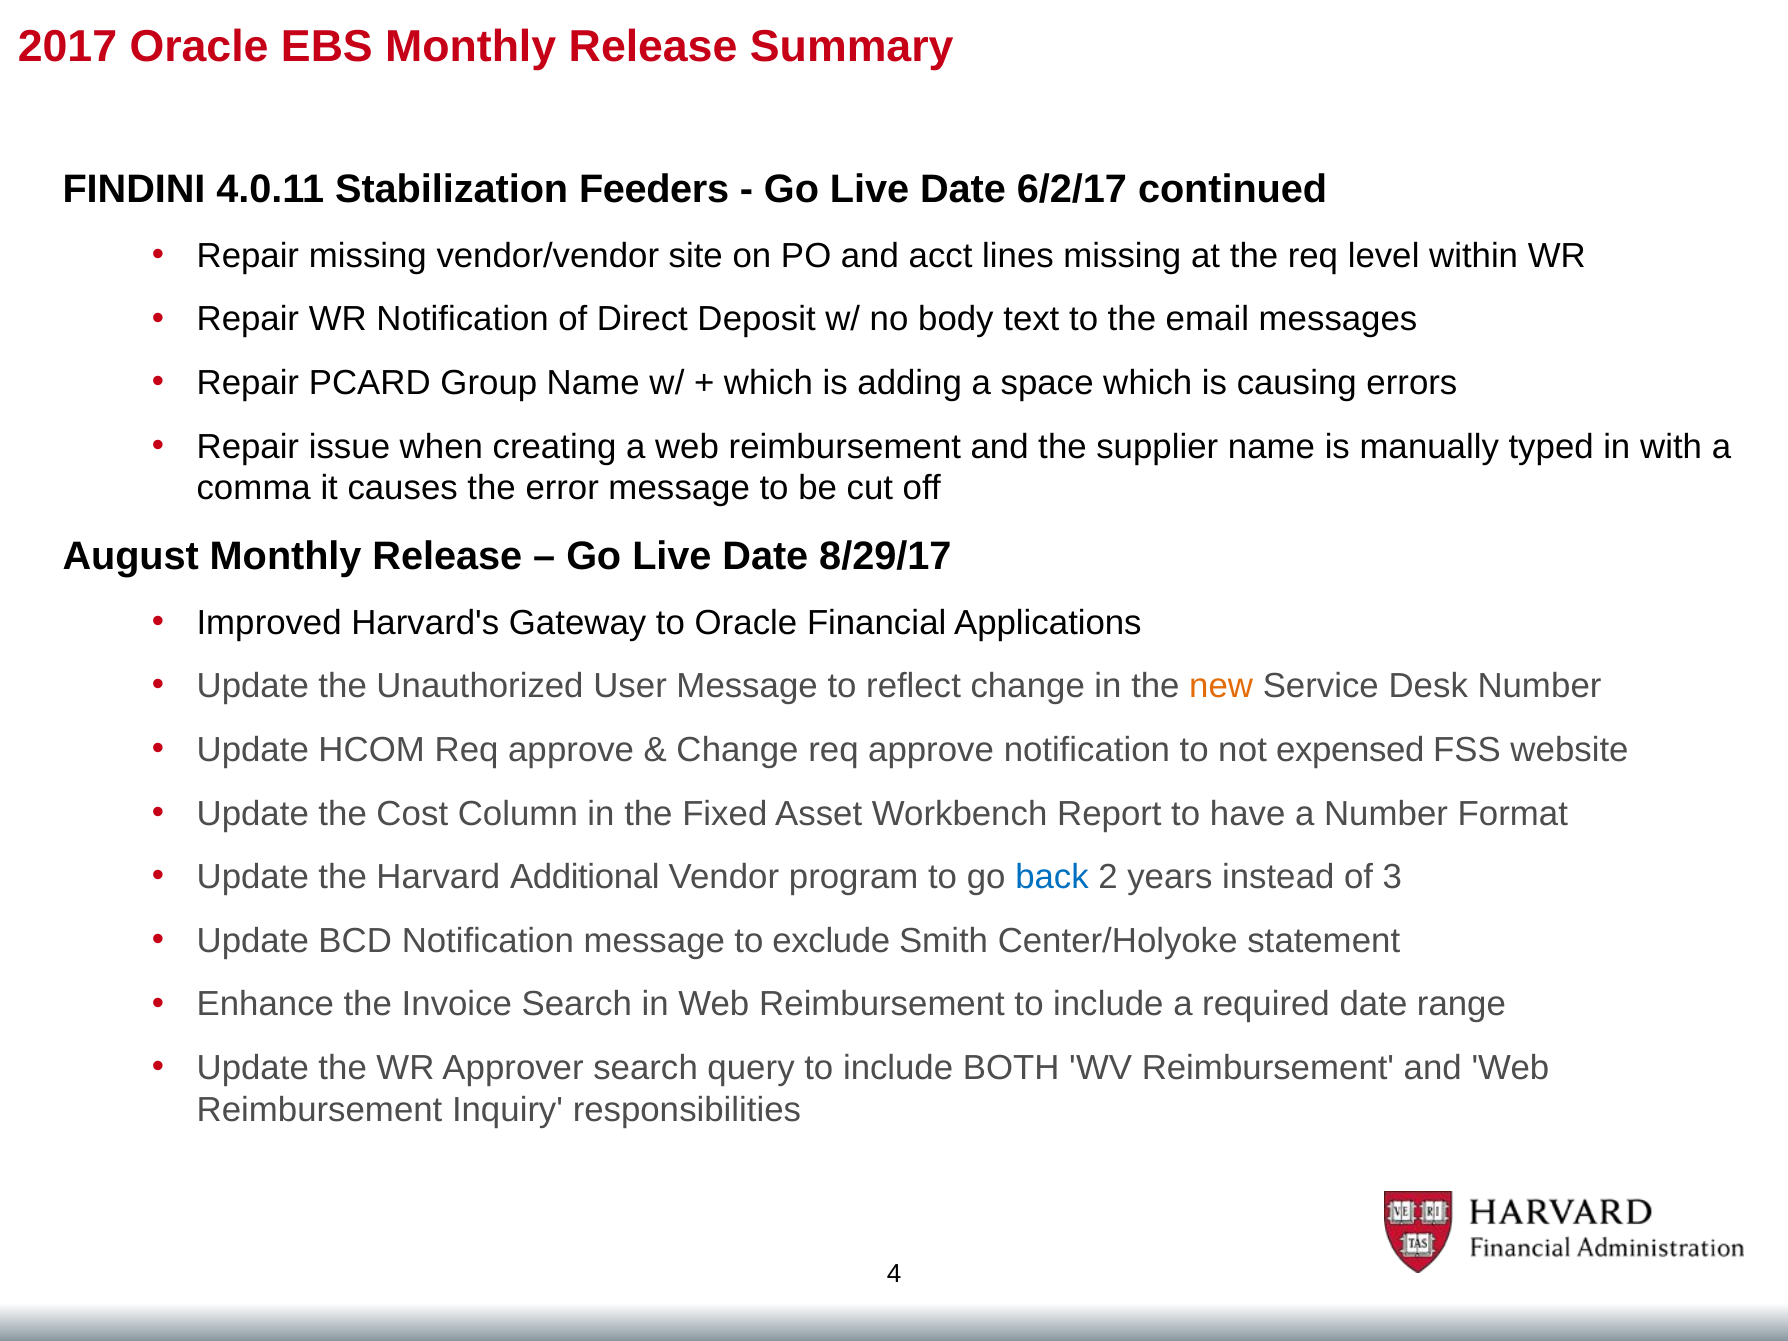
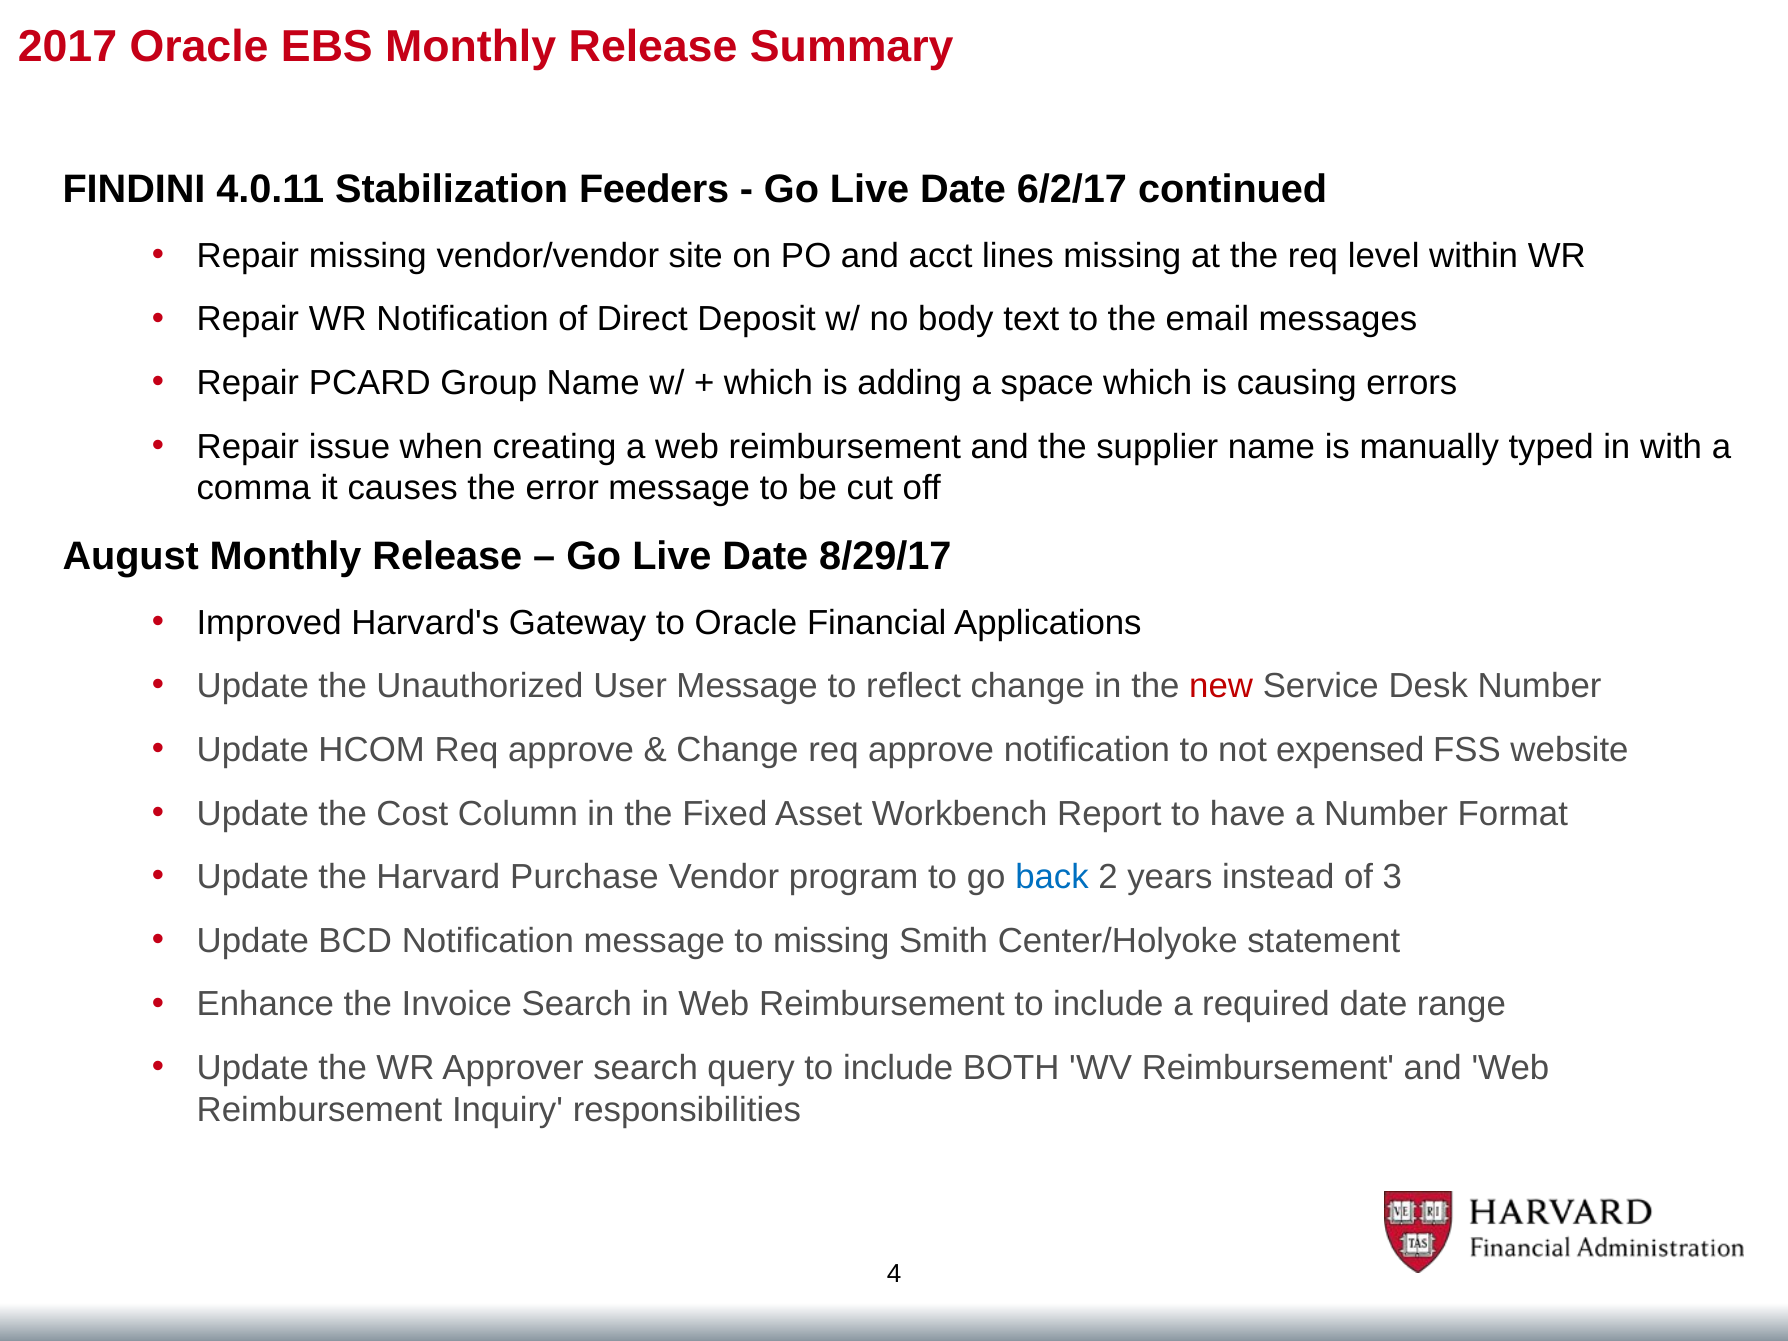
new colour: orange -> red (1221, 686)
Additional: Additional -> Purchase (584, 877)
to exclude: exclude -> missing (831, 941)
